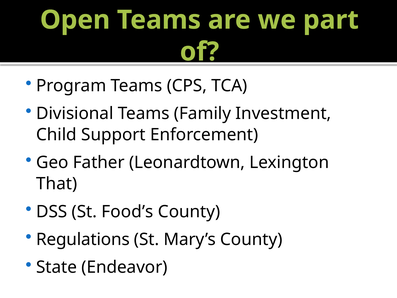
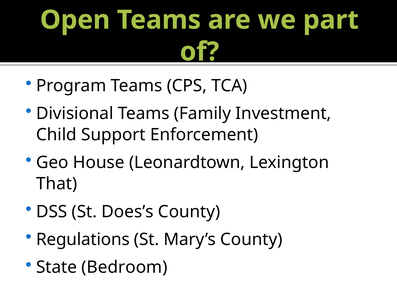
Father: Father -> House (99, 162)
Food’s: Food’s -> Does’s (127, 211)
Endeavor: Endeavor -> Bedroom (124, 267)
